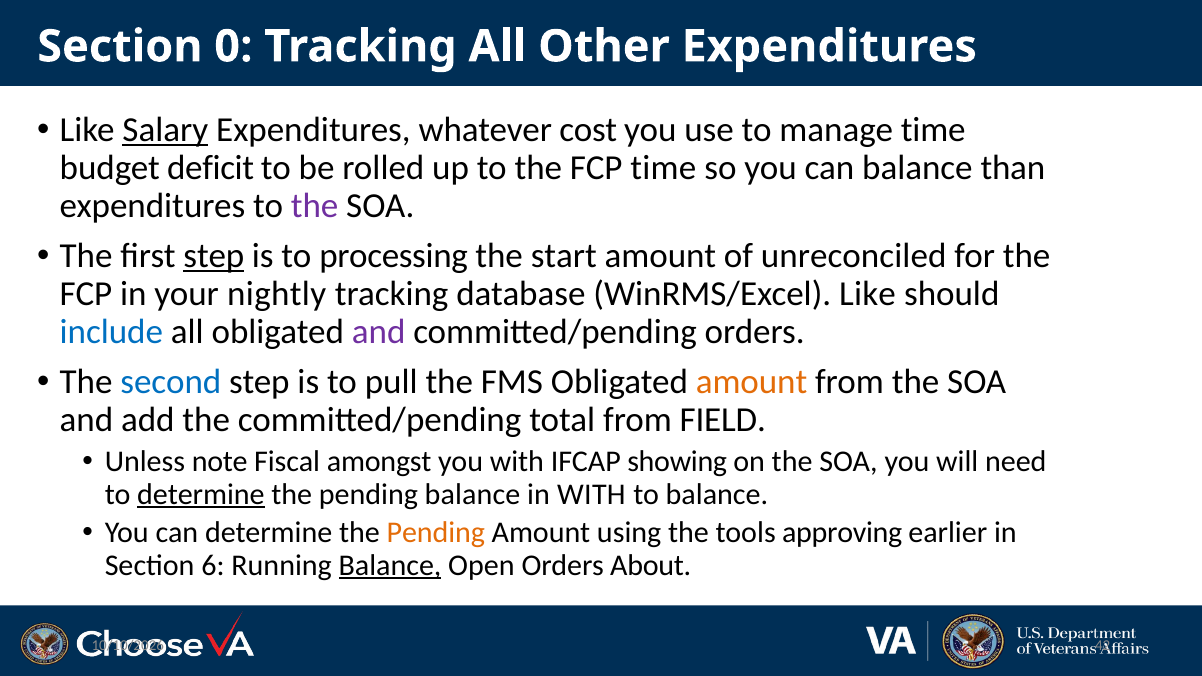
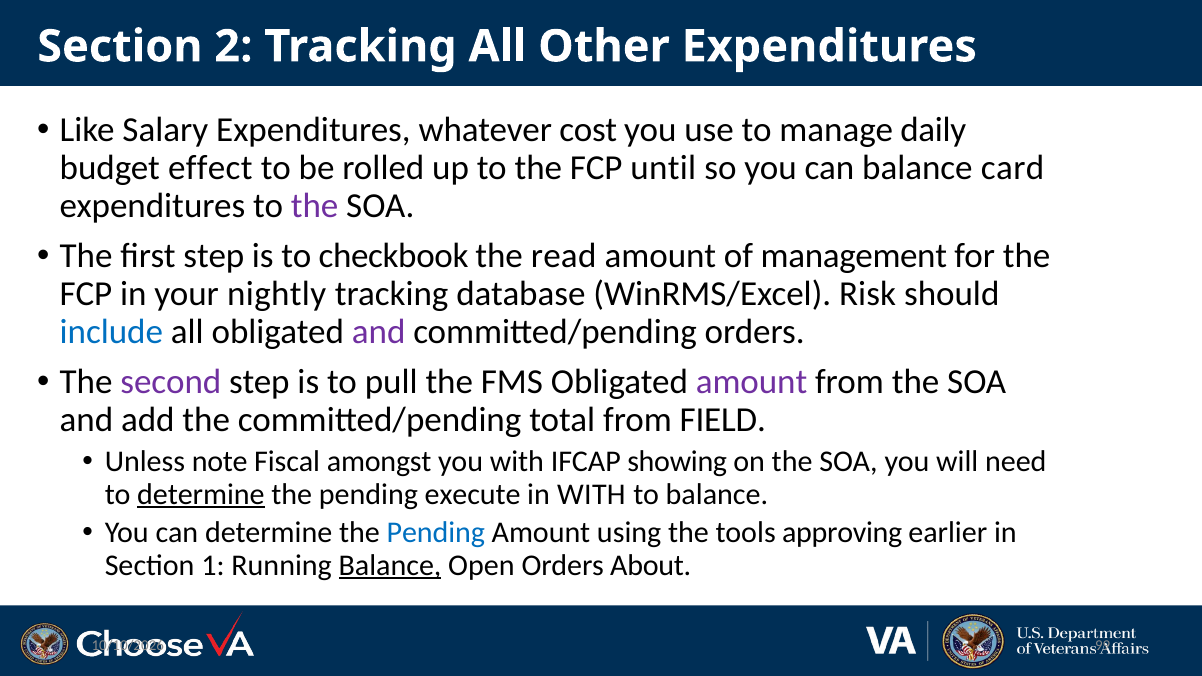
0: 0 -> 2 (233, 47)
Salary underline: present -> none (165, 130)
manage time: time -> daily (933, 130)
deficit: deficit -> effect (210, 168)
FCP time: time -> until (663, 168)
than: than -> card (1013, 168)
step underline: present -> none (214, 256)
processing: processing -> checkbook (394, 256)
start: start -> read (564, 256)
unreconciled: unreconciled -> management (854, 256)
WinRMS/Excel Like: Like -> Risk (868, 294)
second colour: blue -> purple (171, 382)
amount colour: orange -> purple (752, 382)
pending balance: balance -> execute (473, 494)
Pending colour: orange -> blue (436, 533)
6: 6 -> 1 (213, 565)
42: 42 -> 99 (1103, 646)
